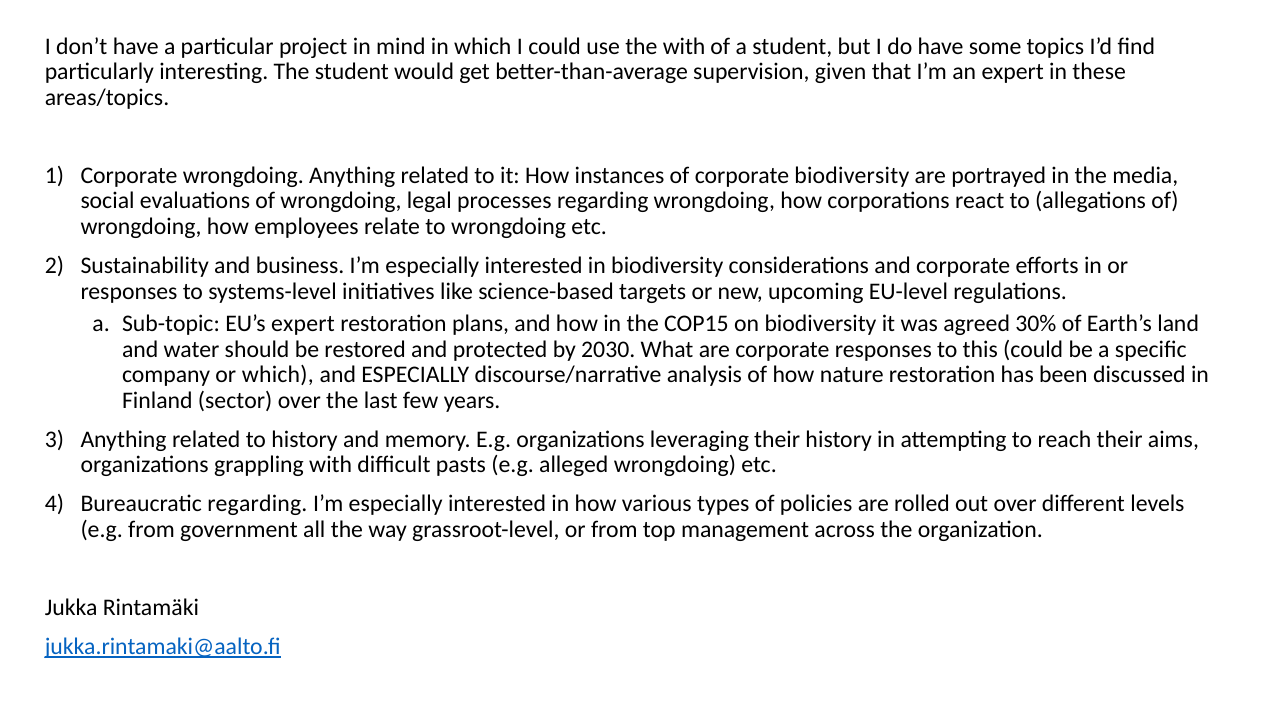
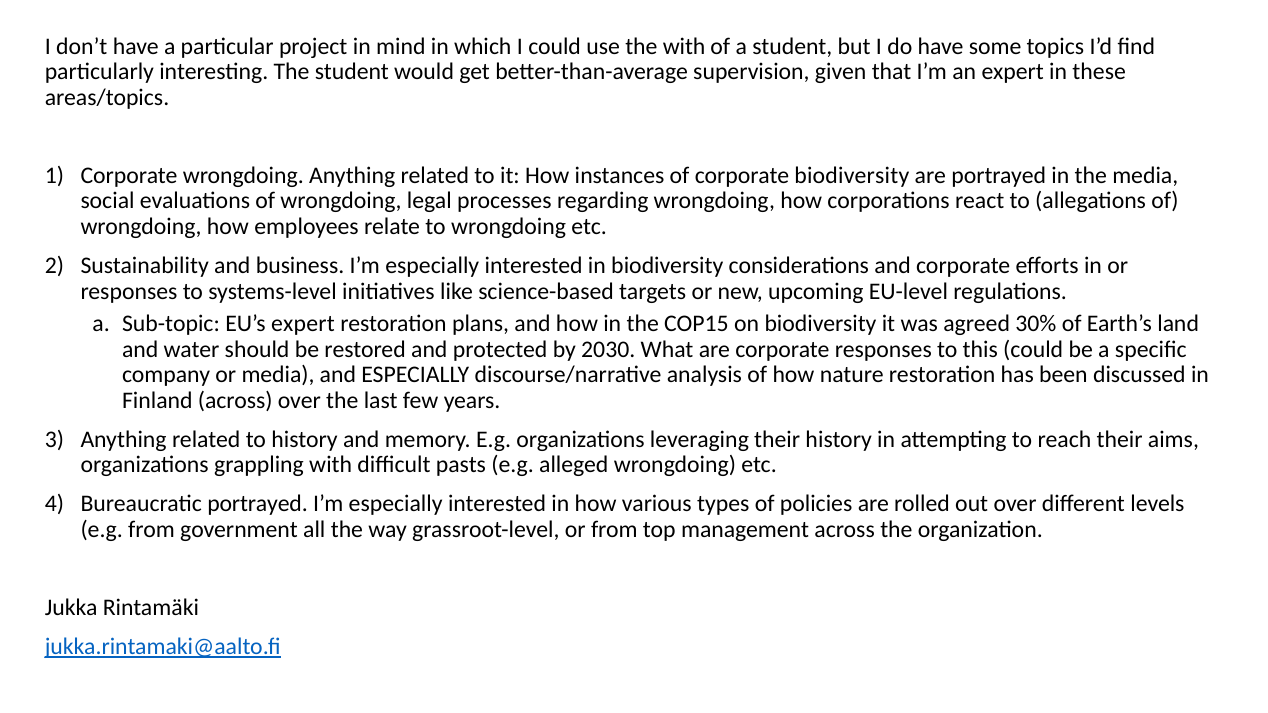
or which: which -> media (278, 375)
Finland sector: sector -> across (235, 401)
Bureaucratic regarding: regarding -> portrayed (258, 504)
